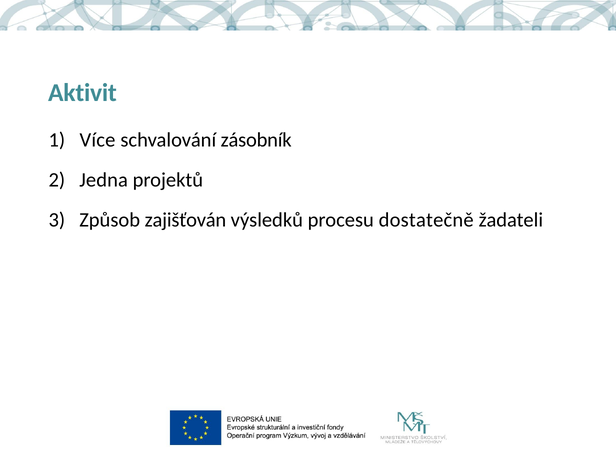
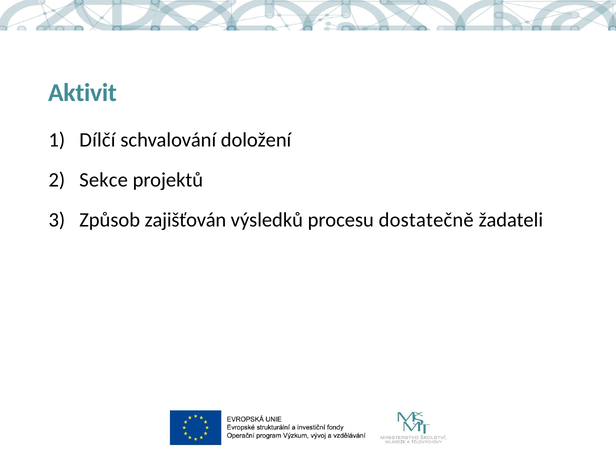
Více: Více -> Dílčí (97, 140)
zásobník: zásobník -> doložení (256, 140)
Jedna: Jedna -> Sekce (104, 180)
